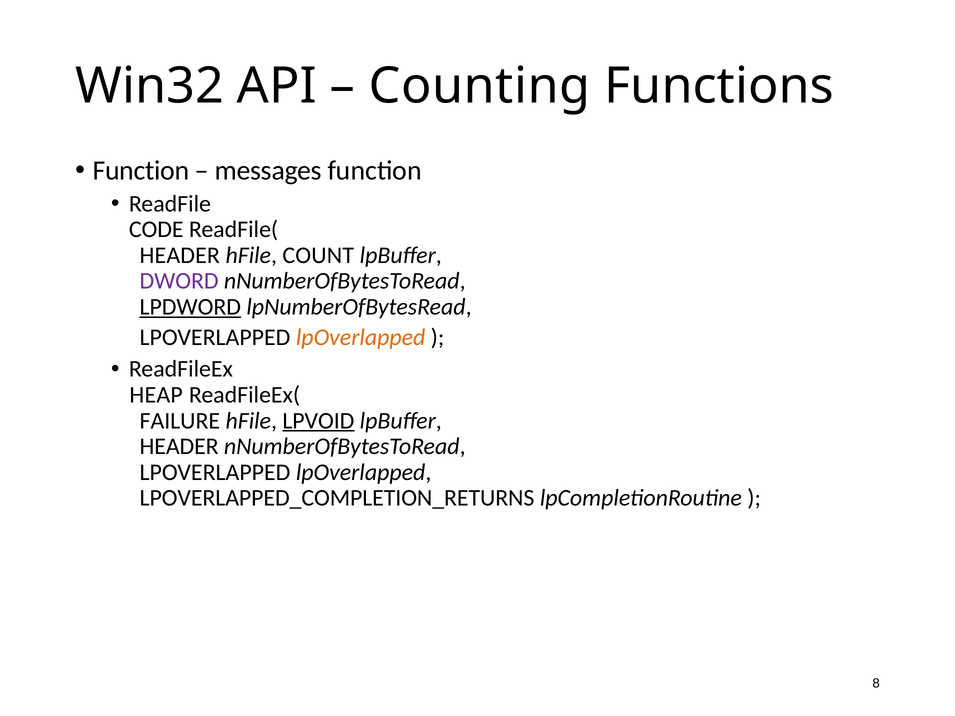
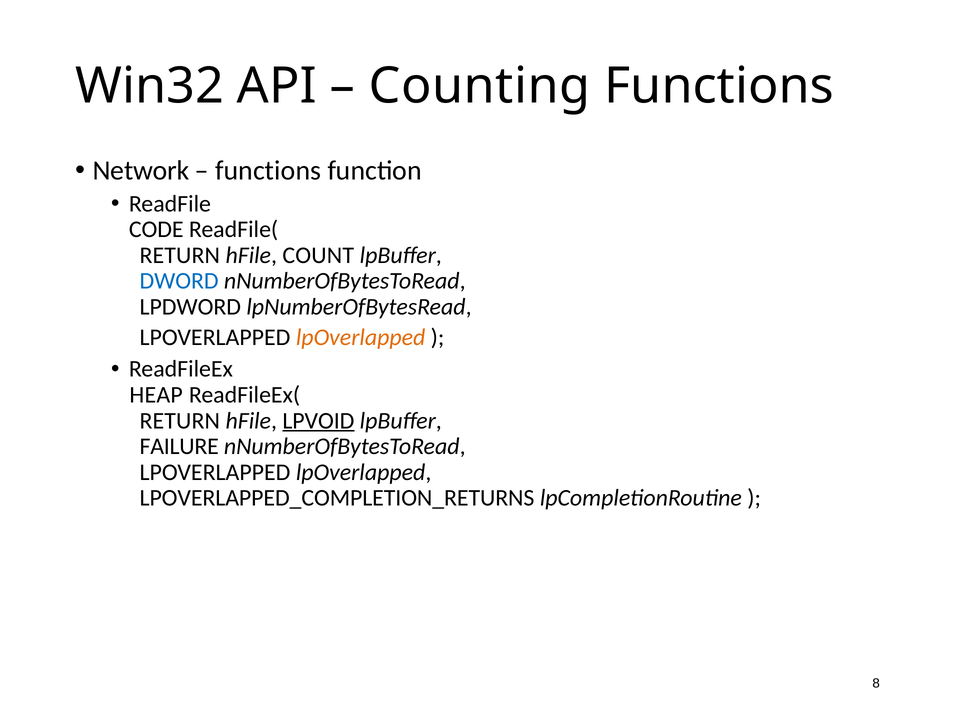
Function: Function -> Network (141, 171)
messages: messages -> functions (268, 171)
HEADER: HEADER -> RETURN (180, 255)
DWORD colour: purple -> blue (179, 281)
LPDWORD underline: present -> none (190, 307)
FAILURE: FAILURE -> RETURN (180, 421)
HEADER: HEADER -> FAILURE (179, 447)
